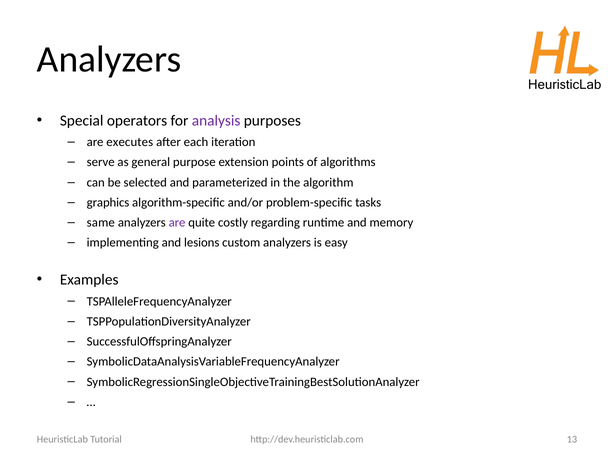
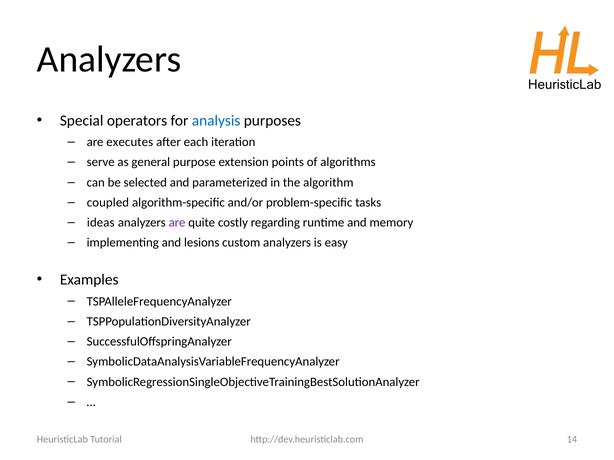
analysis colour: purple -> blue (216, 121)
graphics: graphics -> coupled (108, 203)
same: same -> ideas (101, 223)
13: 13 -> 14 (572, 440)
